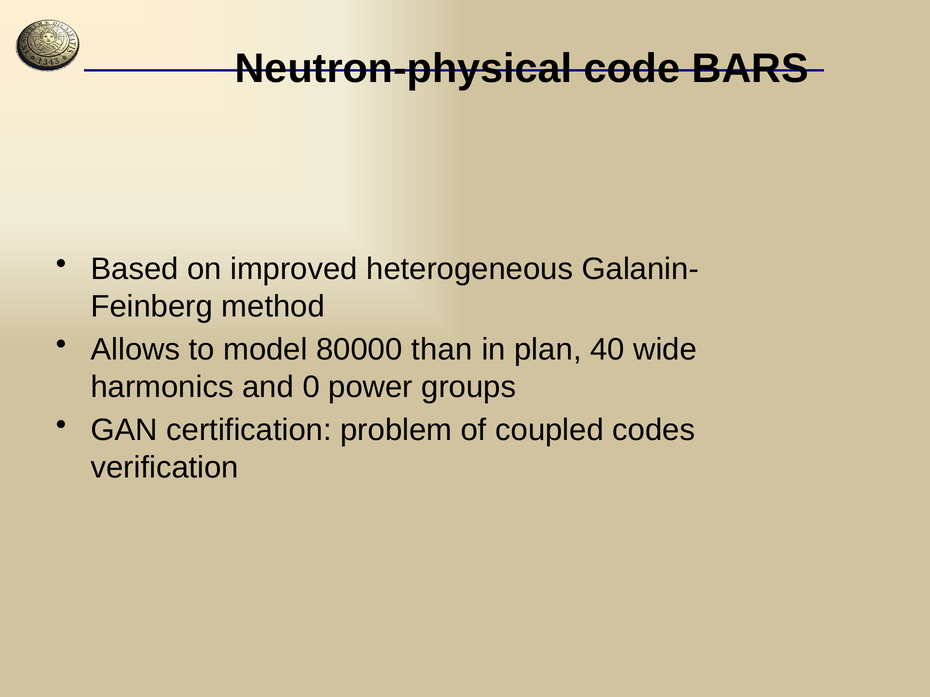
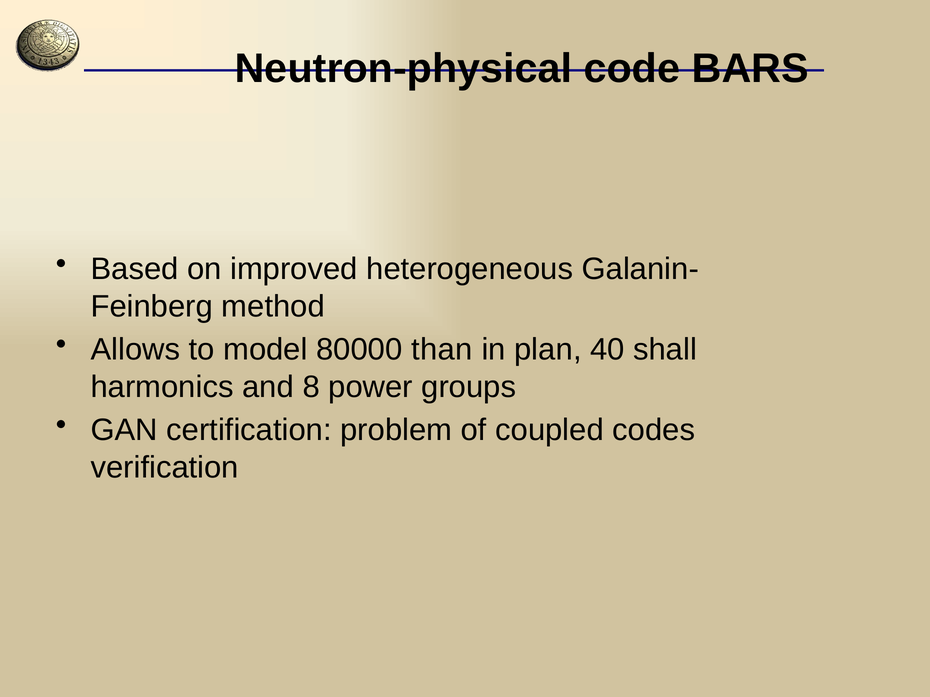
wide: wide -> shall (665, 350)
0: 0 -> 8 (311, 387)
